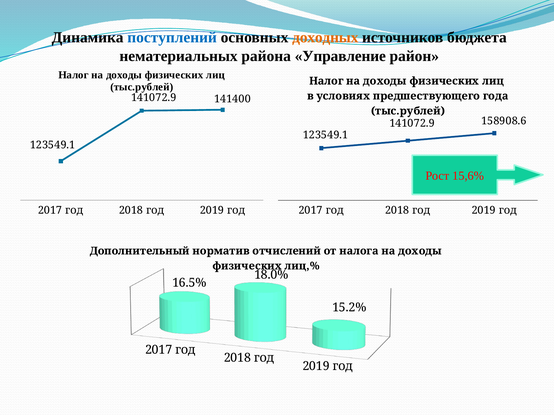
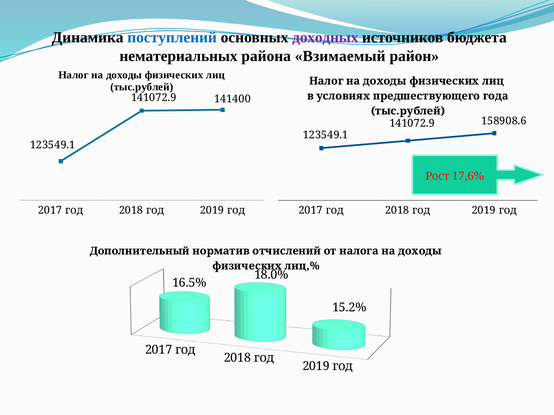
доходных colour: orange -> purple (325, 38)
Управление: Управление -> Взимаемый (340, 56)
15,6%: 15,6% -> 17,6% (468, 176)
